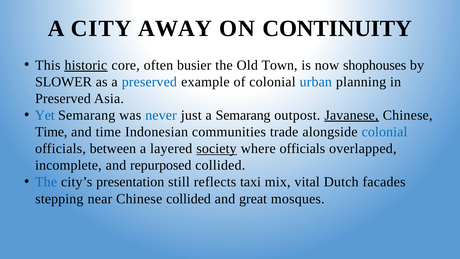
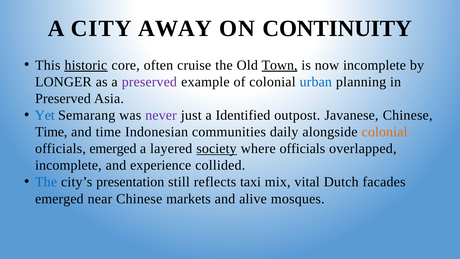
busier: busier -> cruise (194, 65)
Town underline: none -> present (280, 65)
now shophouses: shophouses -> incomplete (375, 65)
SLOWER: SLOWER -> LONGER (63, 82)
preserved colour: blue -> purple (149, 82)
never colour: blue -> purple (161, 115)
a Semarang: Semarang -> Identified (243, 115)
Javanese underline: present -> none (351, 115)
trade: trade -> daily (284, 132)
colonial colour: blue -> orange (385, 132)
officials between: between -> emerged (113, 148)
repurposed: repurposed -> experience (161, 165)
stepping: stepping -> emerged (59, 199)
Chinese collided: collided -> markets (188, 199)
great: great -> alive (253, 199)
